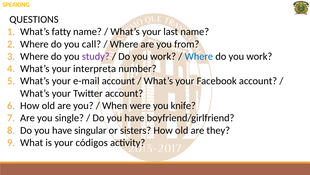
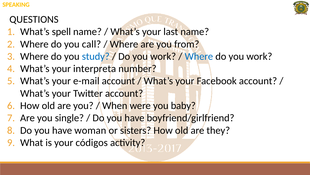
fatty: fatty -> spell (61, 32)
study colour: purple -> blue (96, 56)
knife: knife -> baby (183, 105)
singular: singular -> woman (90, 130)
